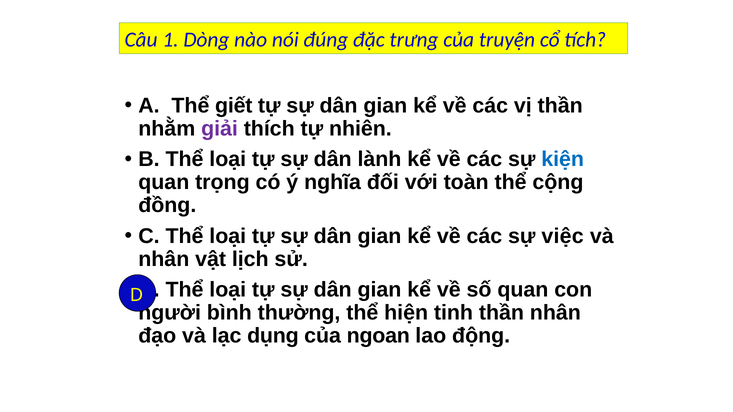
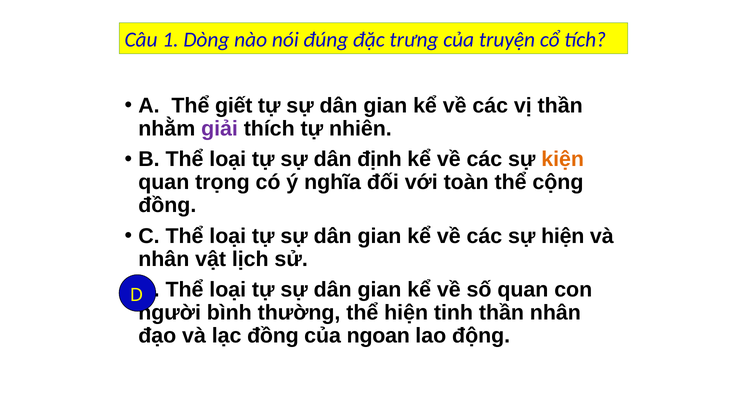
lành: lành -> định (380, 159)
kiện colour: blue -> orange (563, 159)
sự việc: việc -> hiện (563, 236)
lạc dụng: dụng -> đồng (273, 336)
